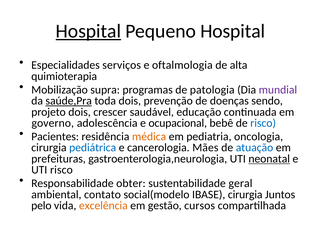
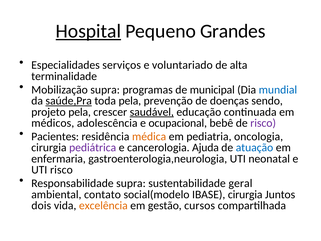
Pequeno Hospital: Hospital -> Grandes (233, 31)
oftalmologia: oftalmologia -> voluntariado (182, 65)
quimioterapia: quimioterapia -> terminalidade (64, 76)
patologia: patologia -> municipal (212, 90)
mundial colour: purple -> blue (278, 90)
toda dois: dois -> pela (130, 101)
projeto dois: dois -> pela (80, 112)
saudável underline: none -> present (152, 112)
governo: governo -> médicos (53, 123)
risco colour: blue -> purple (263, 123)
pediátrica colour: blue -> purple (93, 147)
Mães: Mães -> Ajuda (205, 147)
prefeituras: prefeituras -> enfermaria (59, 159)
neonatal underline: present -> none (269, 159)
Responsabilidade obter: obter -> supra (131, 183)
pelo: pelo -> dois (41, 205)
